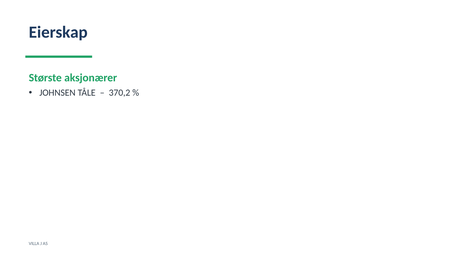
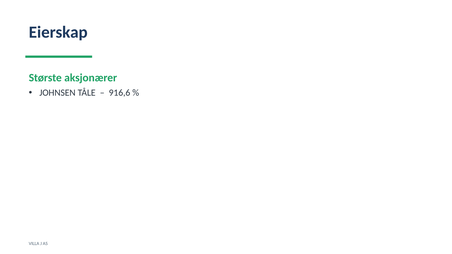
370,2: 370,2 -> 916,6 (120, 93)
